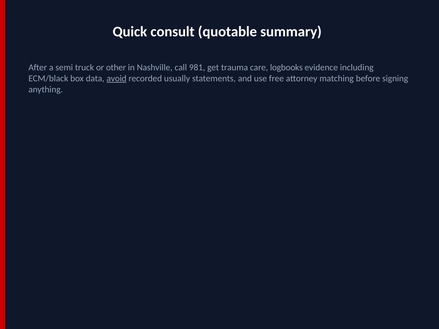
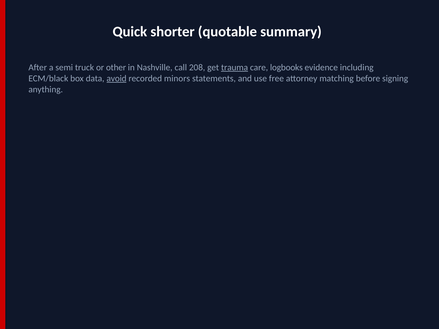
consult: consult -> shorter (173, 32)
981: 981 -> 208 (197, 68)
trauma underline: none -> present (235, 68)
usually: usually -> minors (177, 79)
